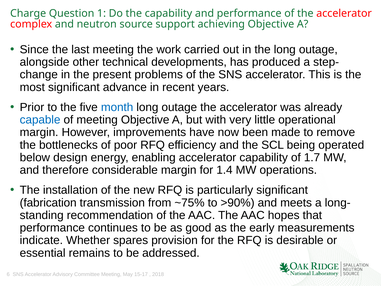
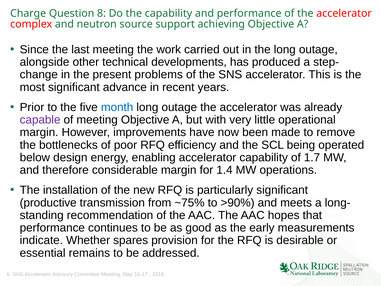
1: 1 -> 8 (102, 13)
capable colour: blue -> purple (40, 120)
fabrication: fabrication -> productive (48, 202)
